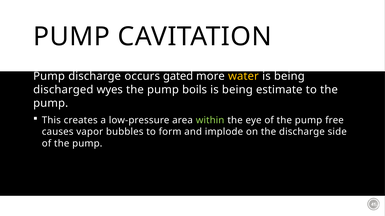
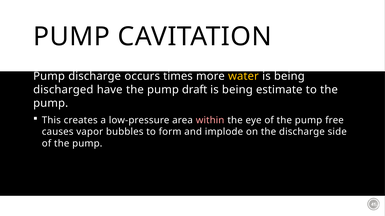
gated: gated -> times (178, 76)
wyes: wyes -> have (110, 90)
boils: boils -> draft (195, 90)
within colour: light green -> pink (210, 120)
